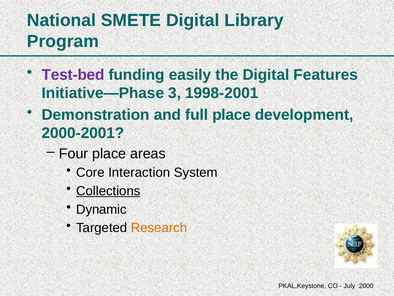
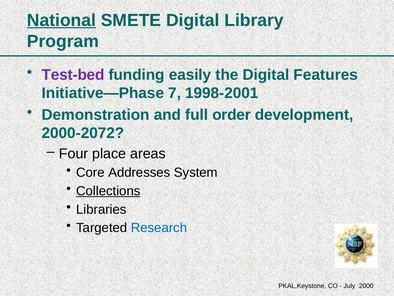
National underline: none -> present (61, 20)
3: 3 -> 7 (175, 93)
full place: place -> order (232, 114)
2000-2001: 2000-2001 -> 2000-2072 (83, 133)
Interaction: Interaction -> Addresses (139, 172)
Dynamic: Dynamic -> Libraries (101, 209)
Research colour: orange -> blue (159, 227)
